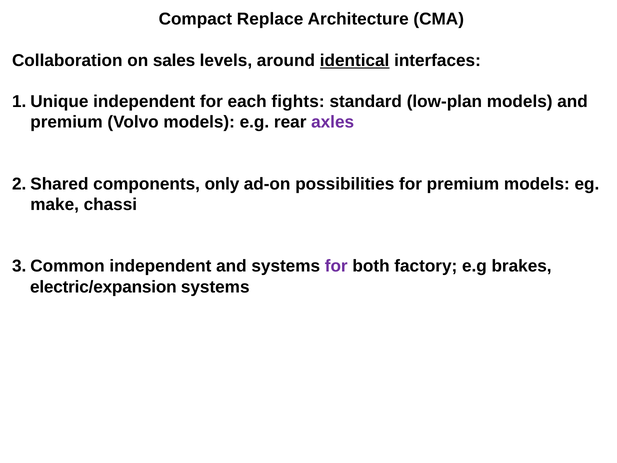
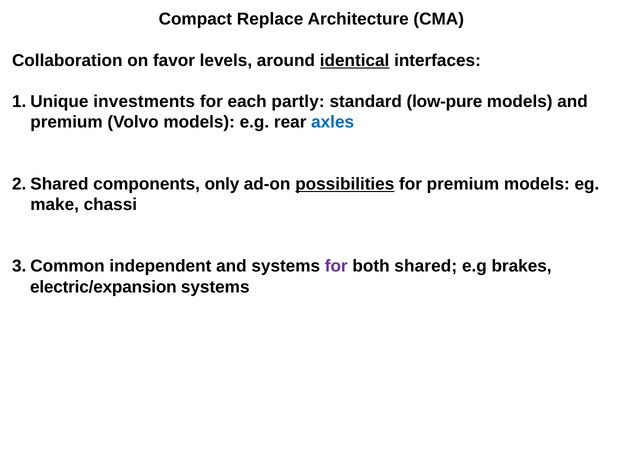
sales: sales -> favor (174, 60)
independent: independent -> investments (144, 102)
fights: fights -> partly (298, 102)
low-plan: low-plan -> low-pure (444, 102)
axles colour: purple -> blue (333, 122)
possibilities underline: none -> present (345, 184)
factory: factory -> shared (426, 266)
